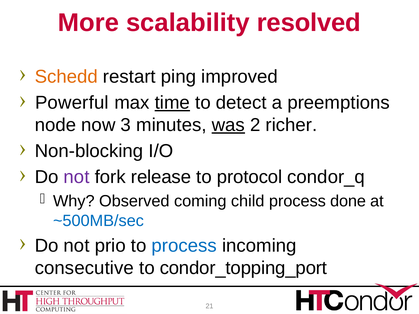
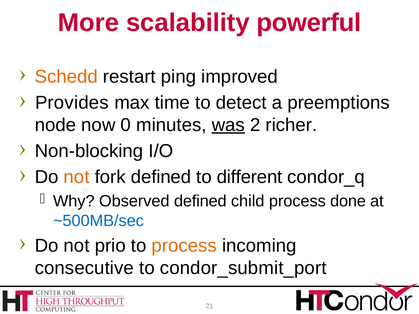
resolved: resolved -> powerful (309, 23)
Powerful: Powerful -> Provides (72, 103)
time underline: present -> none (172, 103)
3: 3 -> 0 (126, 125)
not colour: purple -> orange (77, 177)
fork release: release -> defined (161, 177)
protocol: protocol -> different (250, 177)
Observed coming: coming -> defined (200, 201)
process colour: blue -> orange (184, 246)
condor_topping_port: condor_topping_port -> condor_submit_port (243, 268)
